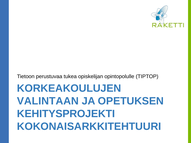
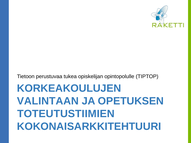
KEHITYSPROJEKTI: KEHITYSPROJEKTI -> TOTEUTUSTIIMIEN (66, 114)
